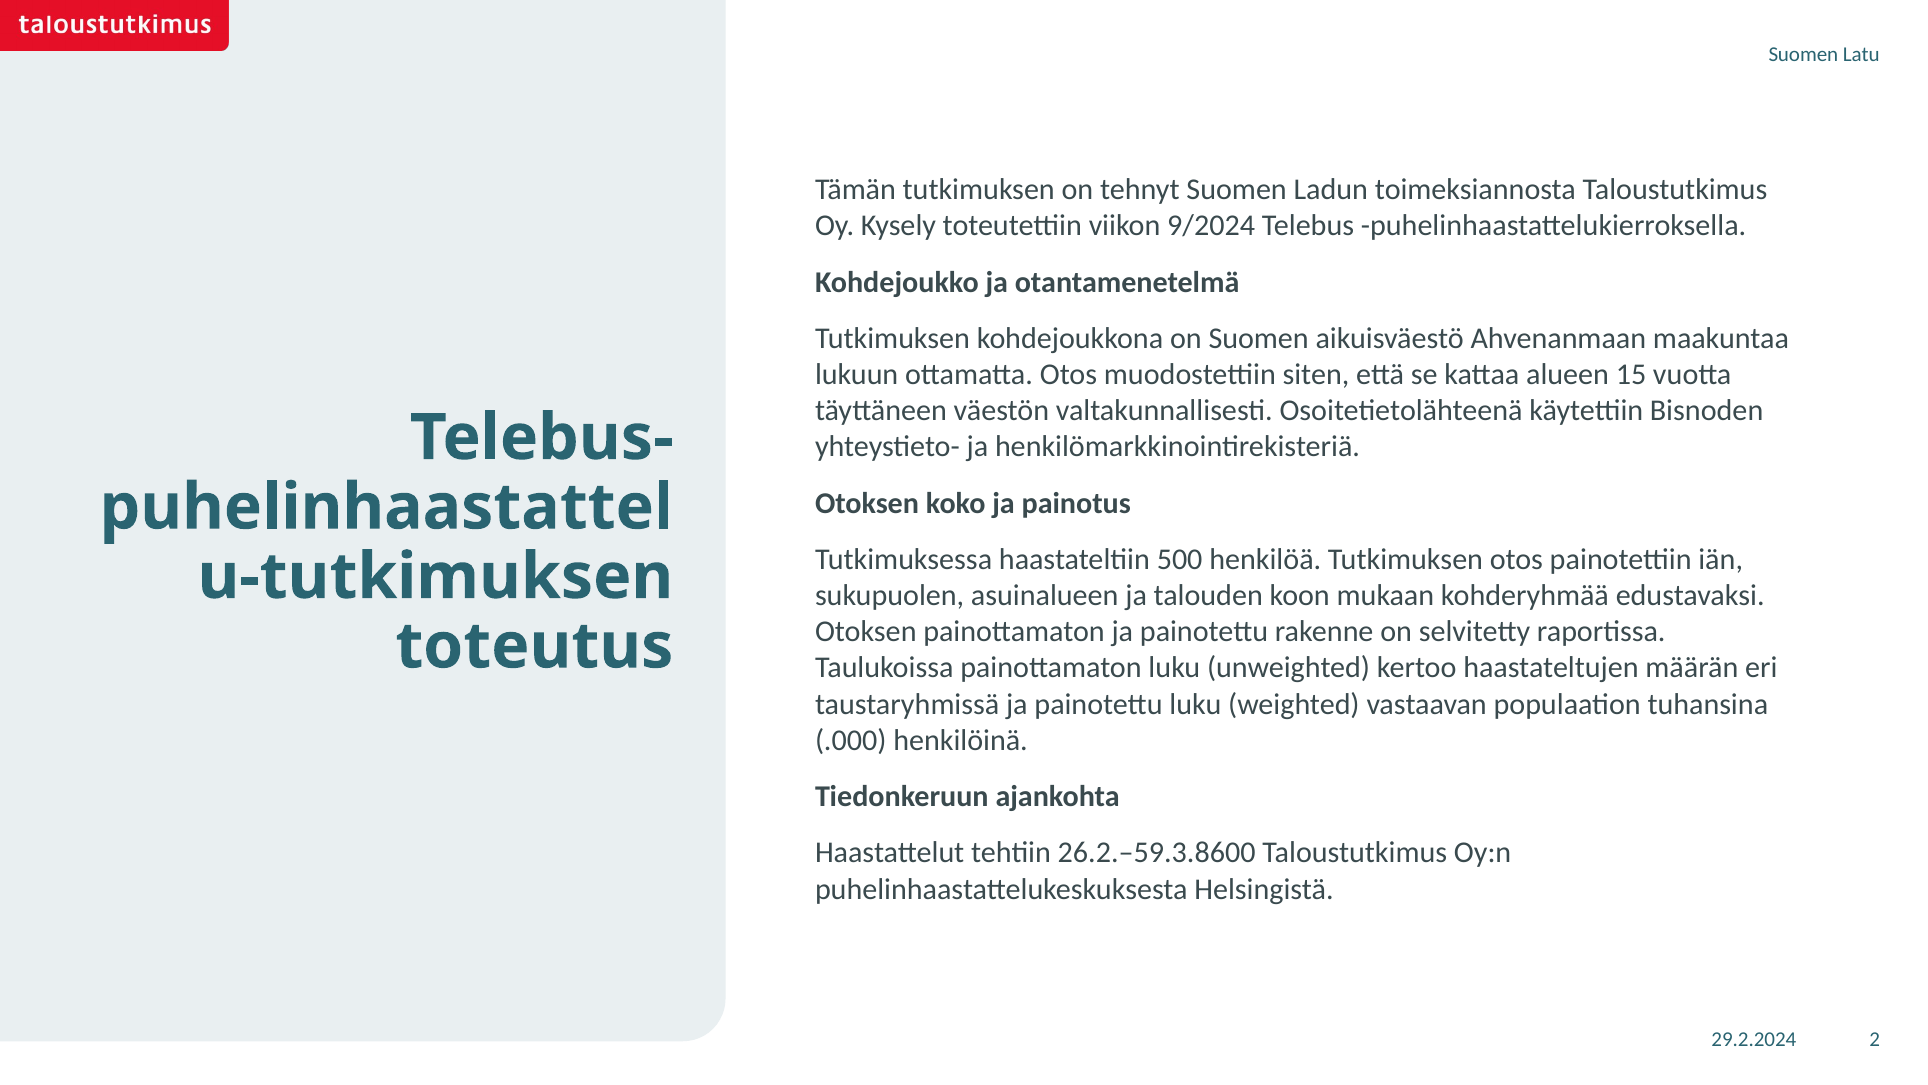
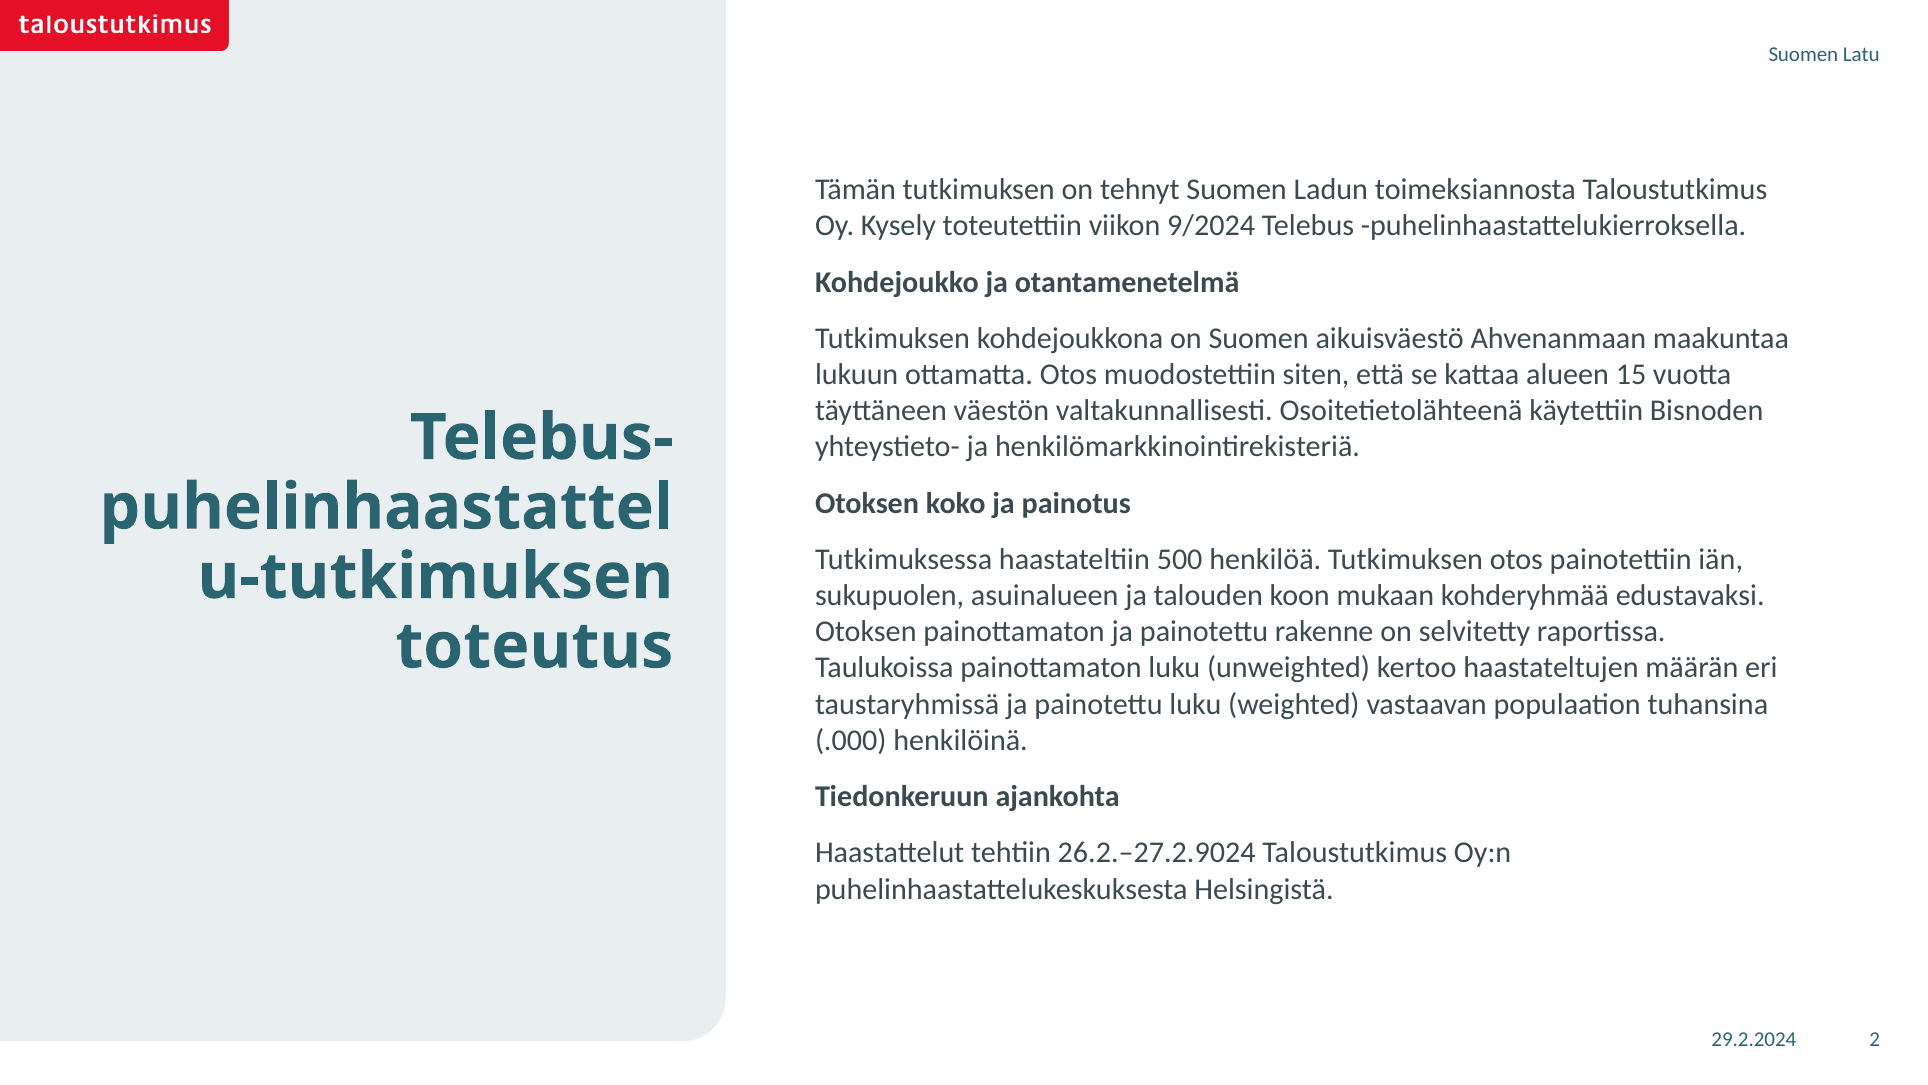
26.2.–59.3.8600: 26.2.–59.3.8600 -> 26.2.–27.2.9024 (1157, 853)
